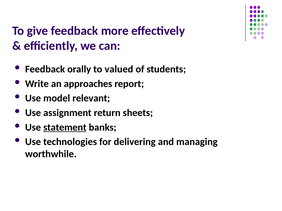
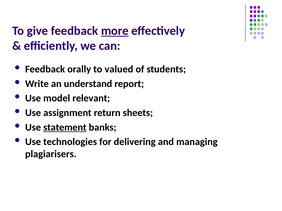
more underline: none -> present (115, 31)
approaches: approaches -> understand (88, 84)
worthwhile: worthwhile -> plagiarisers (51, 154)
